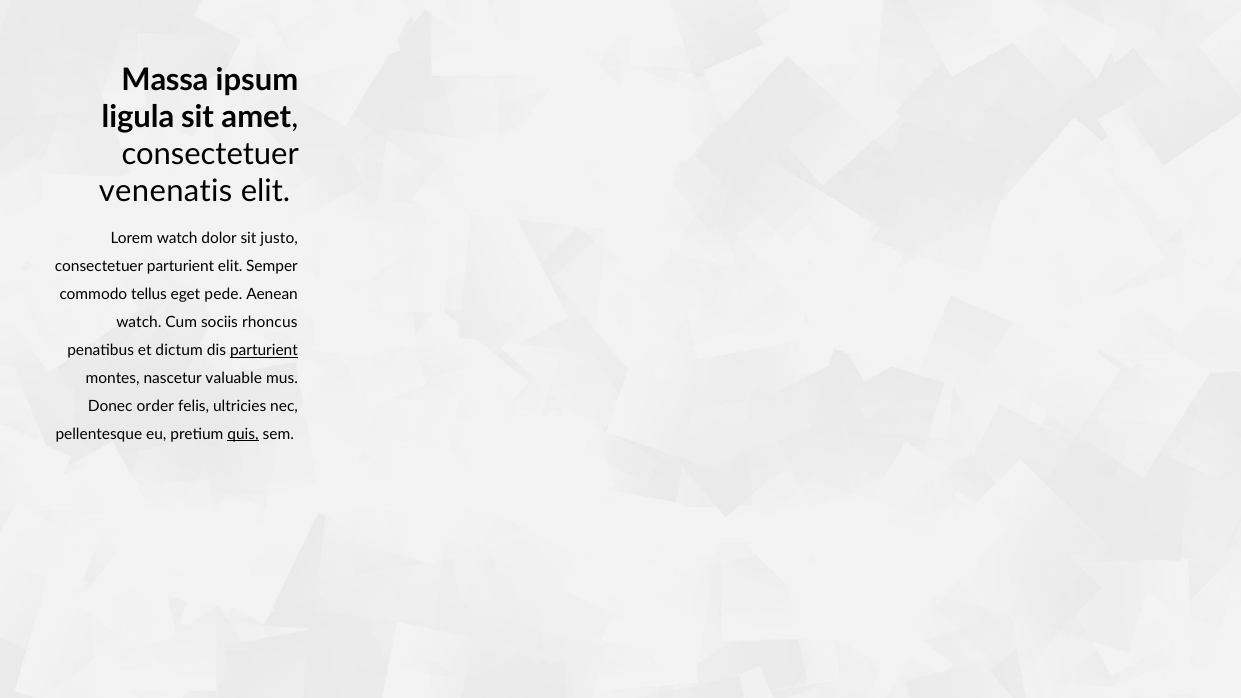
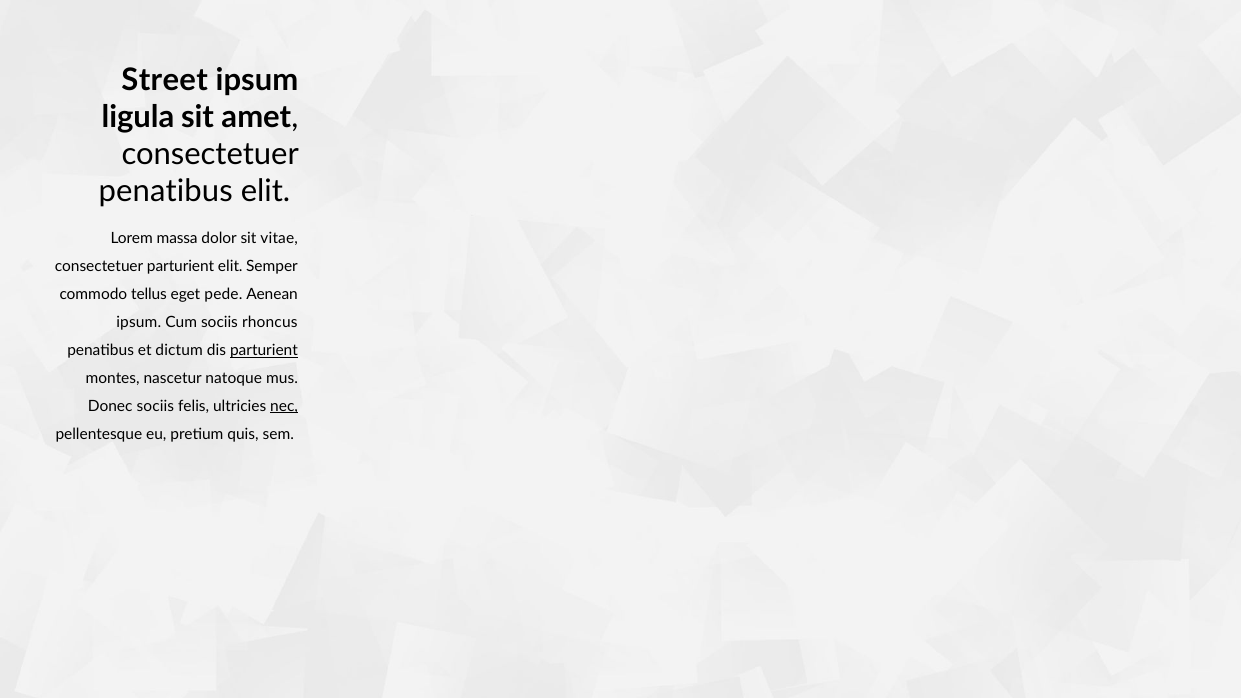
Massa: Massa -> Street (165, 80)
venenatis: venenatis -> penatibus (166, 192)
Lorem watch: watch -> massa (177, 239)
justo: justo -> vitae (279, 239)
watch: watch -> ipsum (139, 322)
valuable: valuable -> natoque (234, 378)
Donec order: order -> sociis (155, 406)
nec underline: none -> present (284, 406)
quis underline: present -> none (243, 434)
